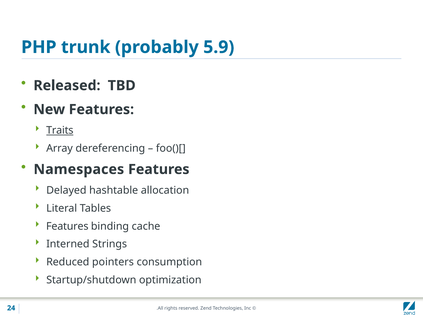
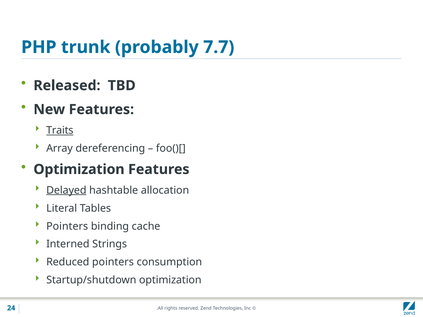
5.9: 5.9 -> 7.7 (219, 47)
Namespaces: Namespaces -> Optimization (79, 169)
Delayed underline: none -> present (66, 190)
Features: Features -> Pointers (67, 226)
